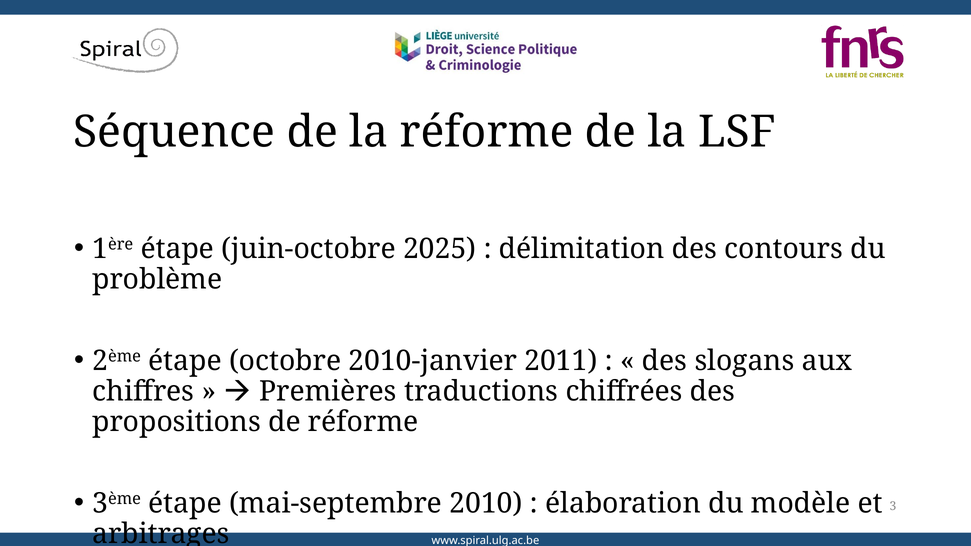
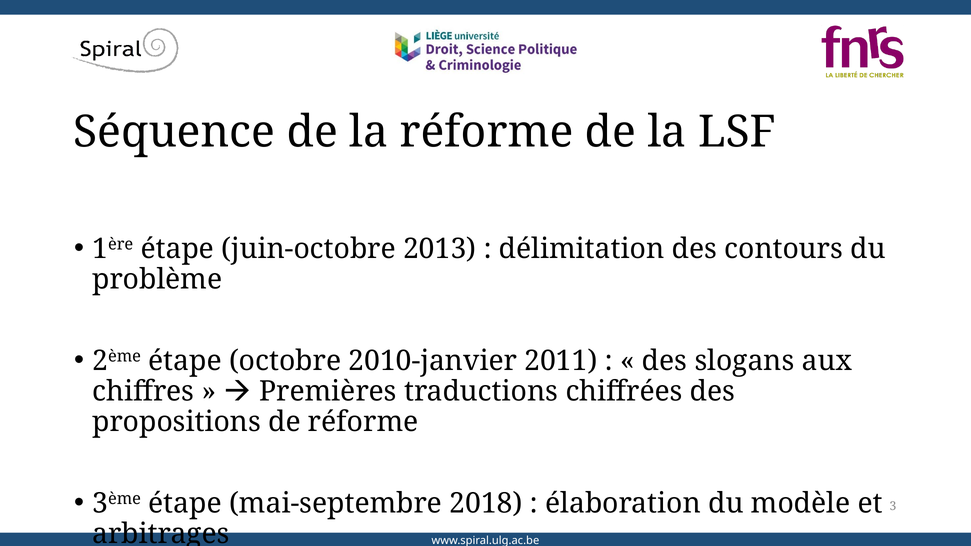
2025: 2025 -> 2013 (440, 249)
2010: 2010 -> 2018 (486, 503)
